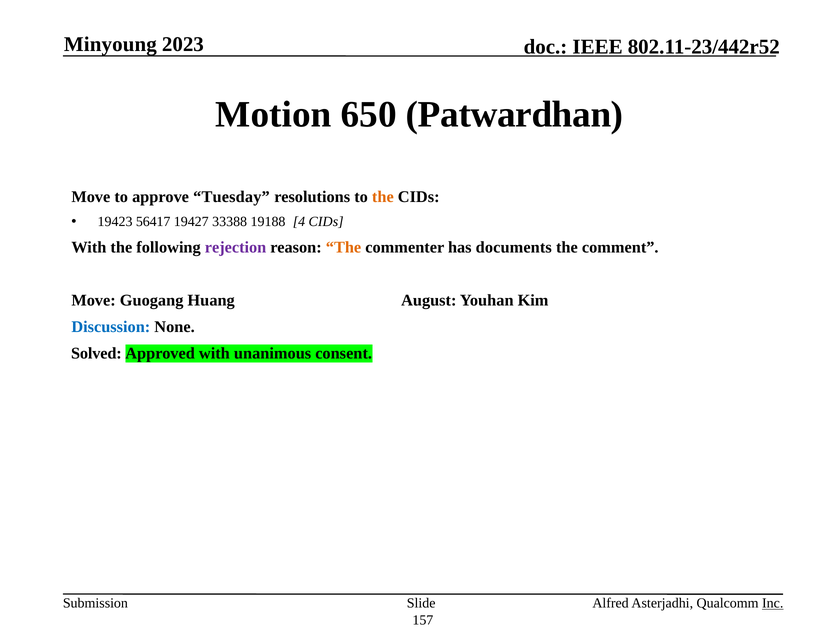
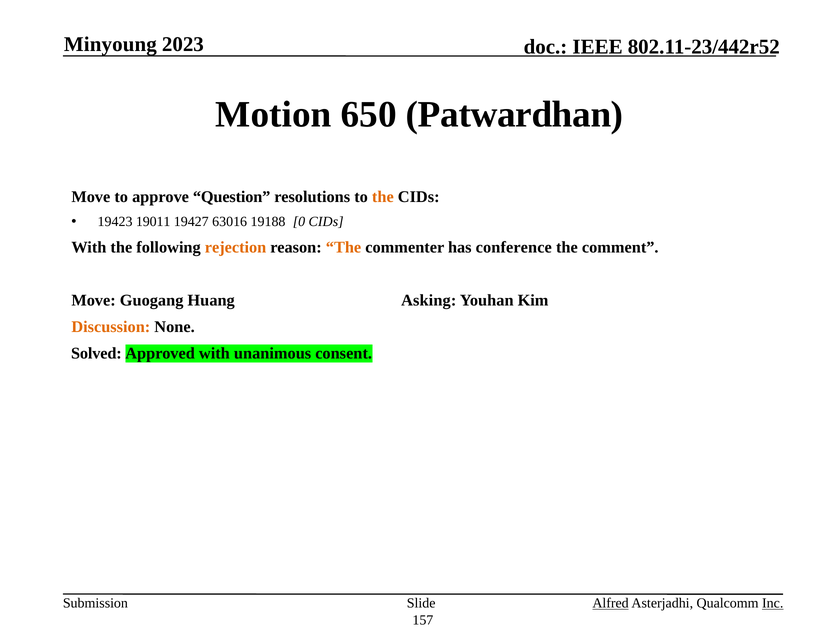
Tuesday: Tuesday -> Question (232, 197)
56417: 56417 -> 19011 (153, 222)
33388: 33388 -> 63016 (230, 222)
4: 4 -> 0 (299, 222)
rejection colour: purple -> orange (236, 247)
documents: documents -> conference (514, 247)
August: August -> Asking (429, 300)
Discussion colour: blue -> orange (111, 327)
Alfred underline: none -> present (611, 603)
